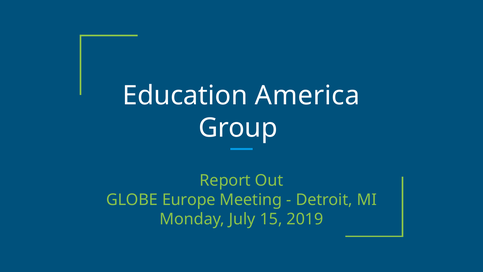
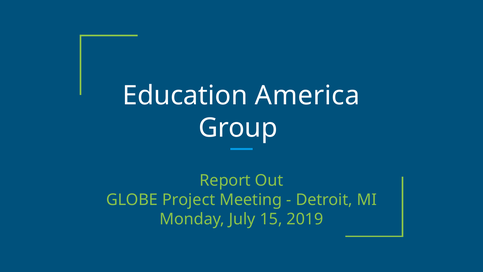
Europe: Europe -> Project (189, 200)
